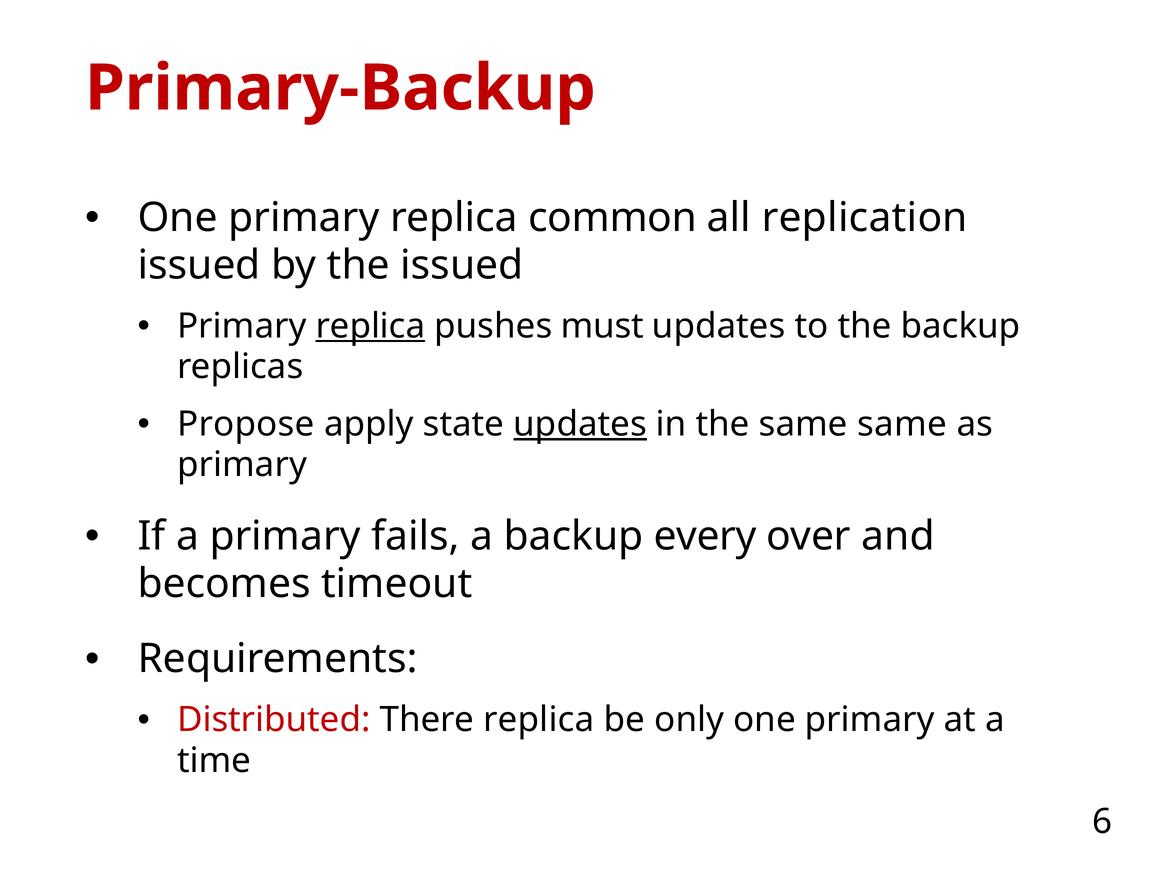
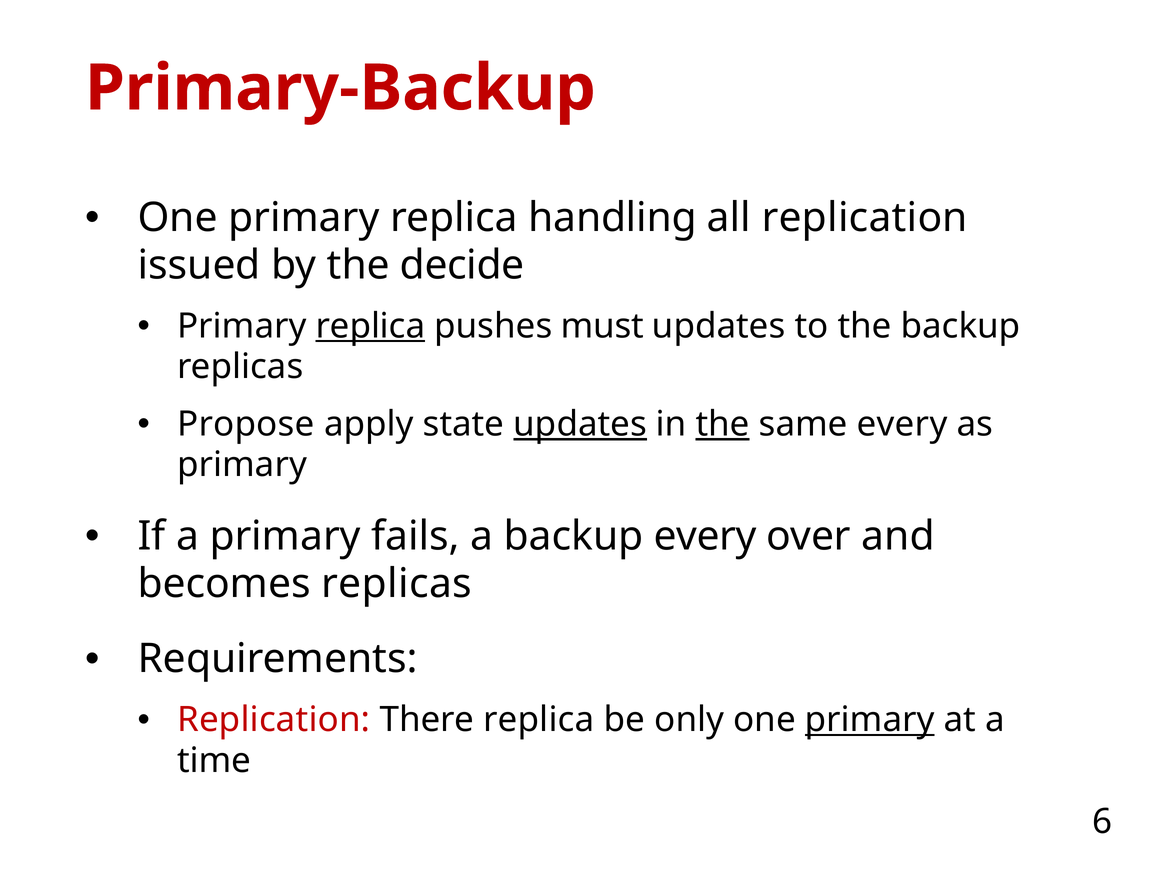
common: common -> handling (613, 218)
the issued: issued -> decide (462, 265)
the underline: none -> present (723, 424)
same same: same -> every (902, 424)
becomes timeout: timeout -> replicas (397, 584)
Distributed: Distributed -> Replication (274, 720)
primary underline: none -> present (870, 720)
